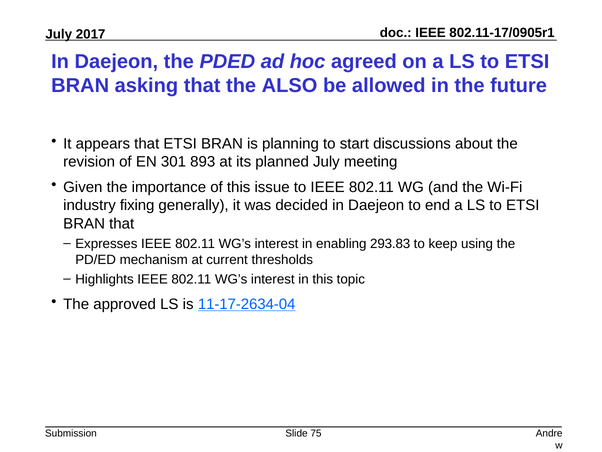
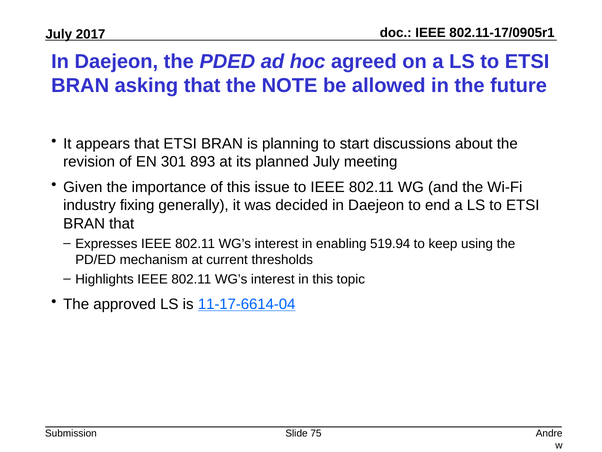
ALSO: ALSO -> NOTE (290, 86)
293.83: 293.83 -> 519.94 (390, 244)
11-17-2634-04: 11-17-2634-04 -> 11-17-6614-04 (247, 304)
